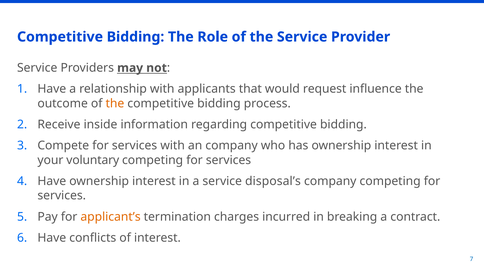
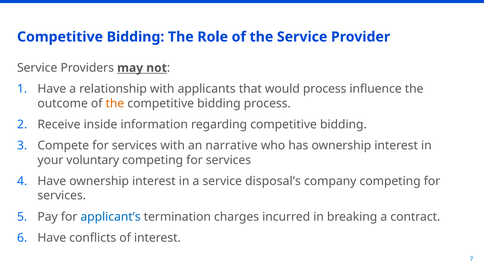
would request: request -> process (325, 89)
an company: company -> narrative (232, 146)
applicant’s colour: orange -> blue (111, 217)
